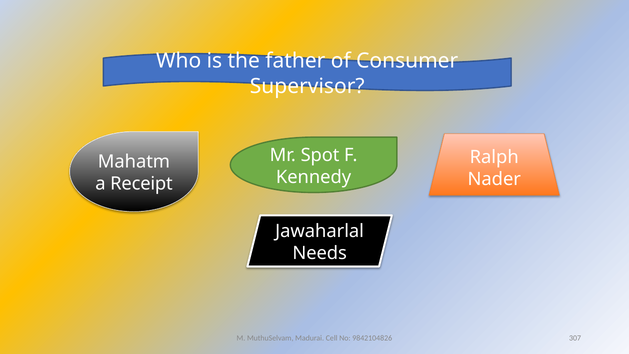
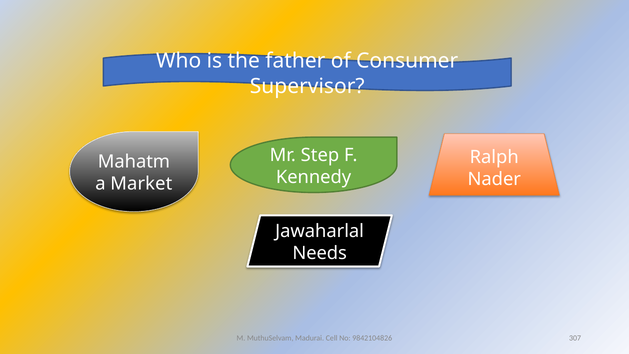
Spot: Spot -> Step (320, 155)
Receipt: Receipt -> Market (141, 184)
